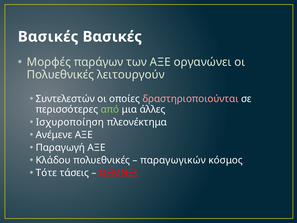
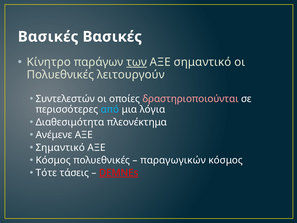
Μορφές: Μορφές -> Κίνητρο (49, 62)
των underline: none -> present (137, 62)
ΑΞΕ οργανώνει: οργανώνει -> σημαντικό (202, 62)
από colour: light green -> light blue (110, 109)
άλλες: άλλες -> λόγια (152, 109)
Ισχυροποίηση: Ισχυροποίηση -> Διαθεσιμότητα (70, 122)
Παραγωγή: Παραγωγή -> Σημαντικό (60, 147)
Κλάδου: Κλάδου -> Κόσμος (53, 160)
